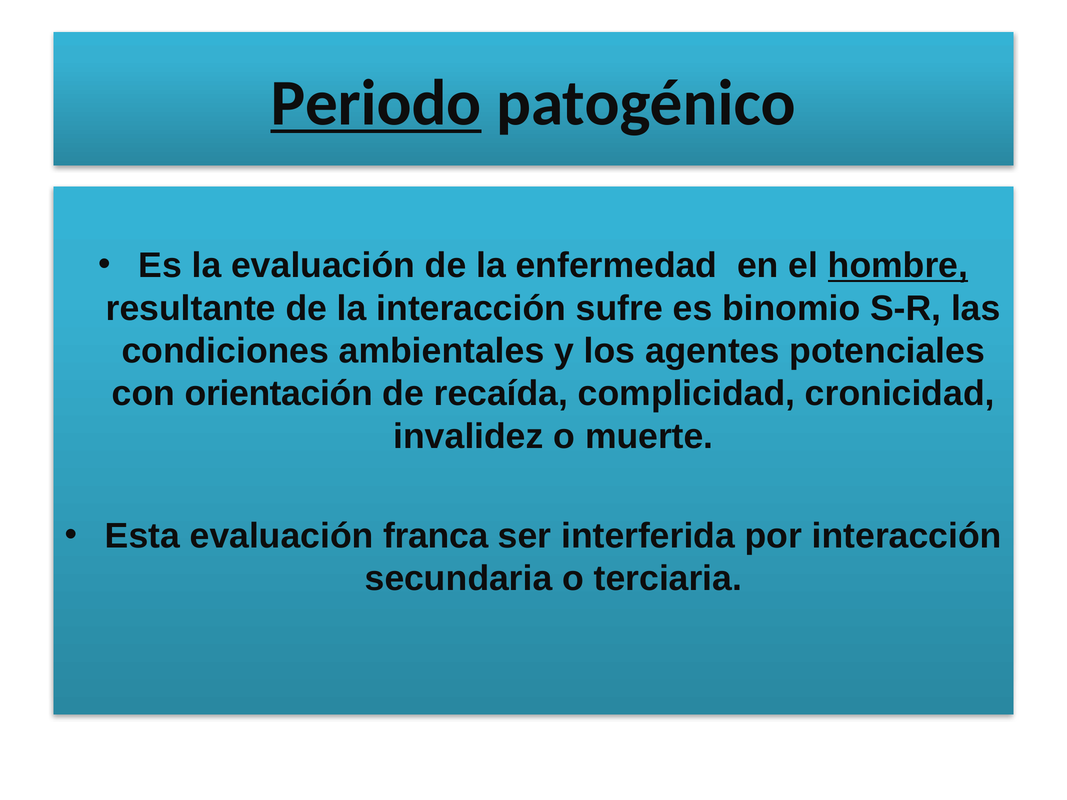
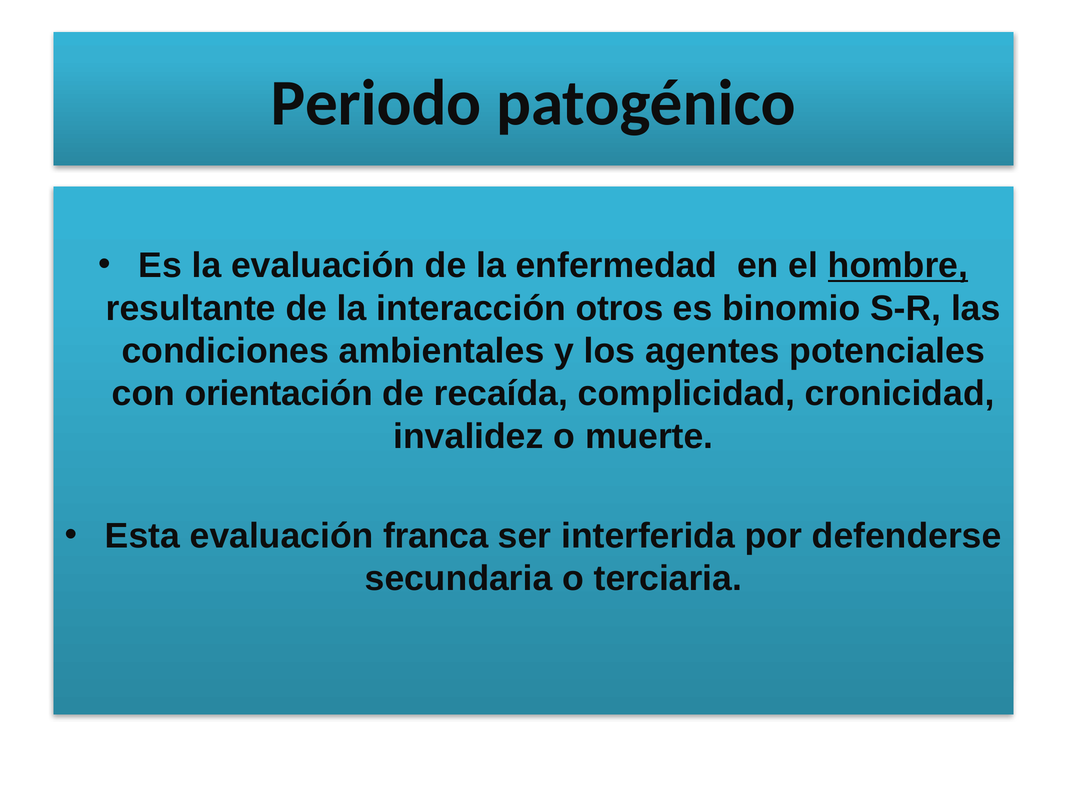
Periodo underline: present -> none (376, 103)
sufre: sufre -> otros (620, 308)
por interacción: interacción -> defenderse (907, 536)
